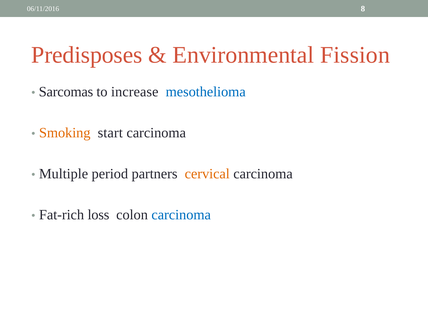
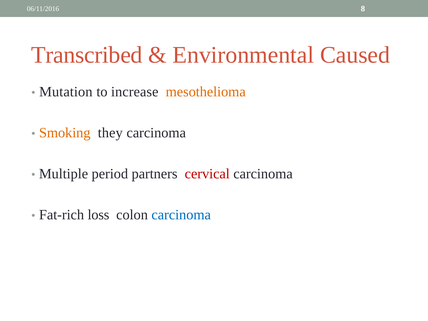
Predisposes: Predisposes -> Transcribed (87, 55)
Fission: Fission -> Caused (355, 55)
Sarcomas: Sarcomas -> Mutation (66, 92)
mesothelioma colour: blue -> orange (206, 92)
start: start -> they (110, 133)
cervical colour: orange -> red (207, 174)
